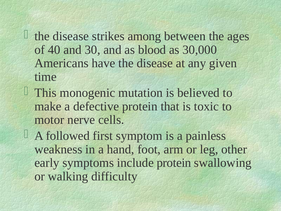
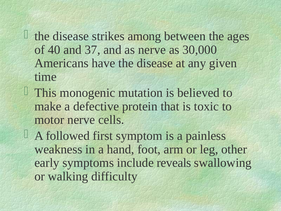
30: 30 -> 37 (93, 50)
as blood: blood -> nerve (152, 50)
include protein: protein -> reveals (174, 163)
